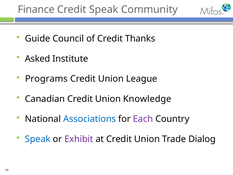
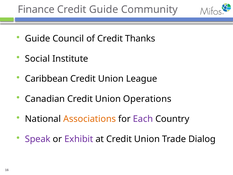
Credit Speak: Speak -> Guide (104, 9)
Asked: Asked -> Social (37, 59)
Programs: Programs -> Caribbean (46, 79)
Knowledge: Knowledge -> Operations (147, 99)
Associations colour: blue -> orange (90, 119)
Speak colour: blue -> purple (38, 139)
